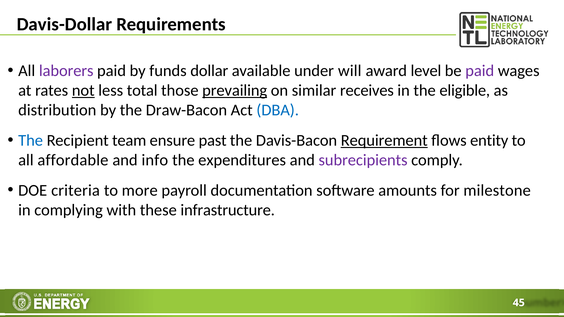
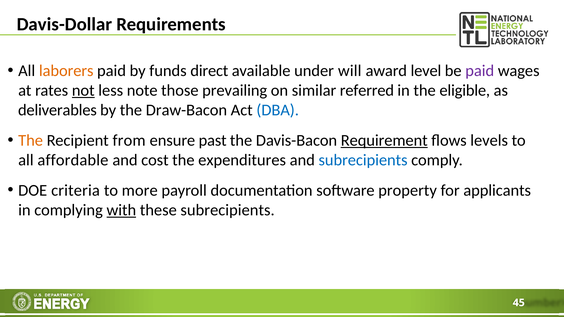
laborers colour: purple -> orange (66, 71)
dollar: dollar -> direct (209, 71)
total: total -> note (142, 91)
prevailing underline: present -> none (235, 91)
receives: receives -> referred (367, 91)
distribution: distribution -> deliverables (57, 110)
The colour: blue -> orange (31, 141)
team: team -> from (129, 141)
entity: entity -> levels (489, 141)
info: info -> cost (155, 160)
subrecipients colour: purple -> blue (363, 160)
amounts: amounts -> property (408, 191)
milestone: milestone -> applicants (497, 191)
with underline: none -> present (121, 210)
these infrastructure: infrastructure -> subrecipients (228, 210)
